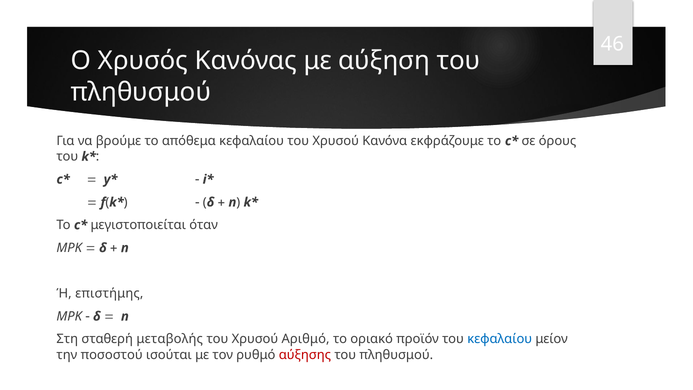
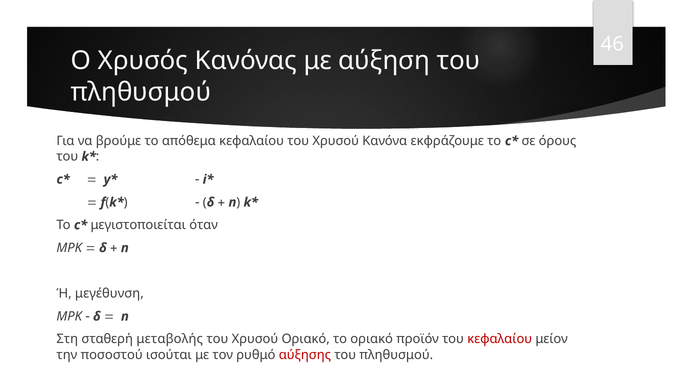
επιστήμης: επιστήμης -> μεγέθυνση (109, 293)
Χρυσού Αριθμό: Αριθμό -> Οριακό (306, 339)
κεφαλαίου colour: blue -> red (500, 339)
